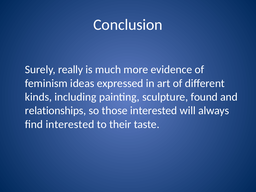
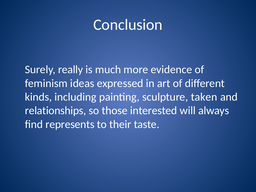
found: found -> taken (204, 97)
find interested: interested -> represents (70, 124)
